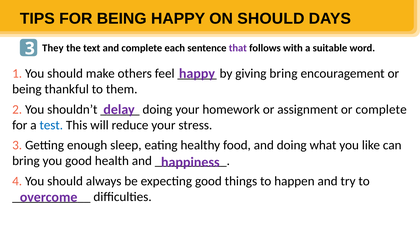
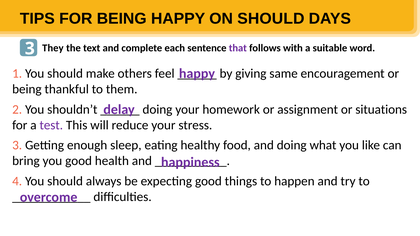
giving bring: bring -> same (284, 74)
or complete: complete -> situations (381, 110)
test colour: blue -> purple (51, 125)
